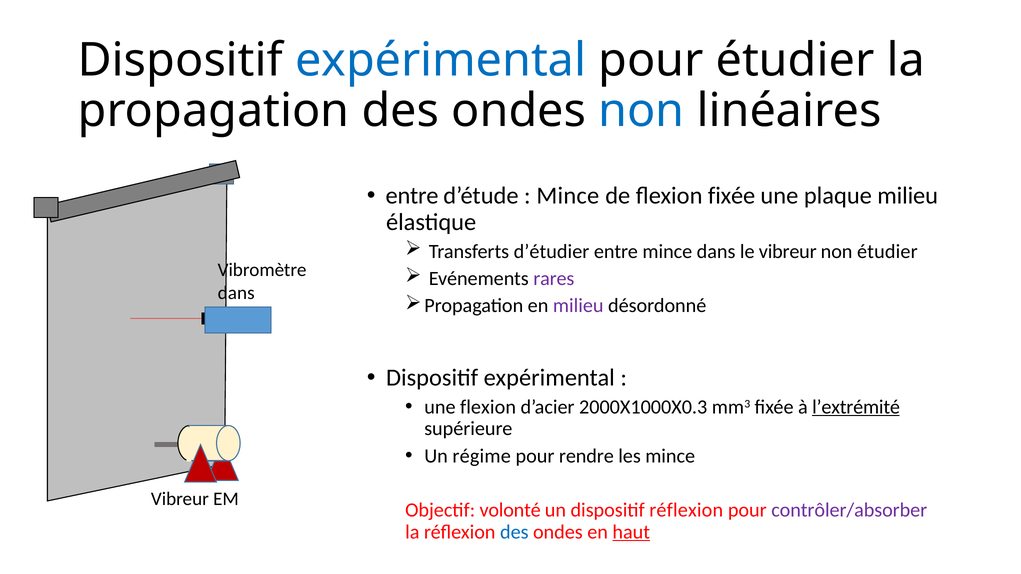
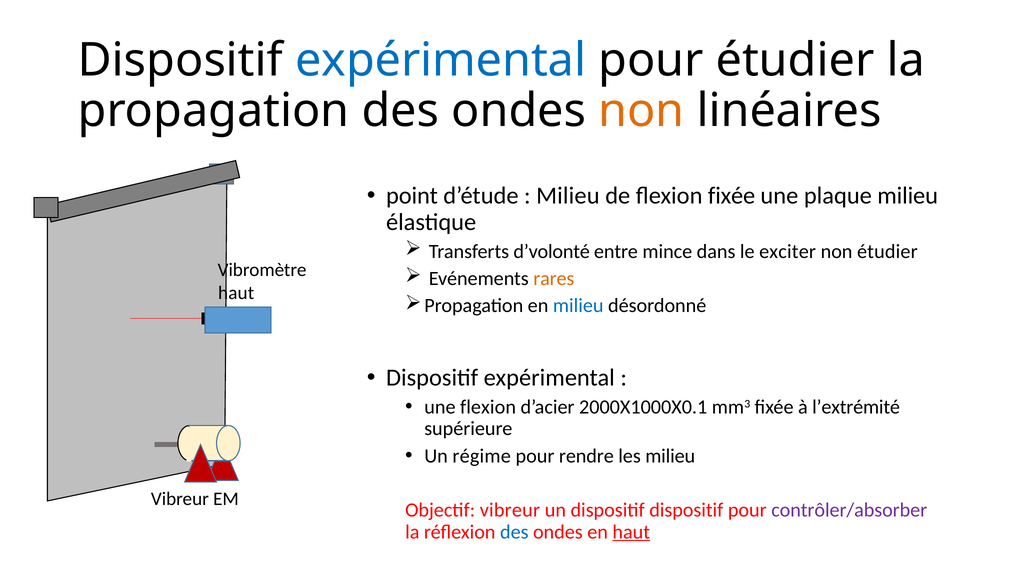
non colour: blue -> orange (641, 111)
entre: entre -> point (412, 196)
Mince: Mince -> Milieu (568, 196)
d’étudier: d’étudier -> d’volonté (552, 252)
le vibreur: vibreur -> exciter (788, 252)
rares colour: purple -> orange (554, 279)
dans: dans -> haut (236, 293)
milieu colour: purple -> blue (578, 306)
2000X1000X0.3: 2000X1000X0.3 -> 2000X1000X0.1 (643, 407)
l’extrémité underline: present -> none (856, 407)
les mince: mince -> milieu (670, 456)
Objectif volonté: volonté -> vibreur (510, 510)
dispositif réflexion: réflexion -> dispositif (686, 510)
